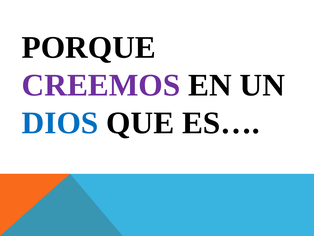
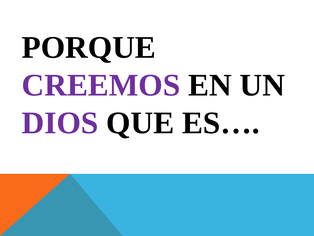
DIOS colour: blue -> purple (60, 123)
